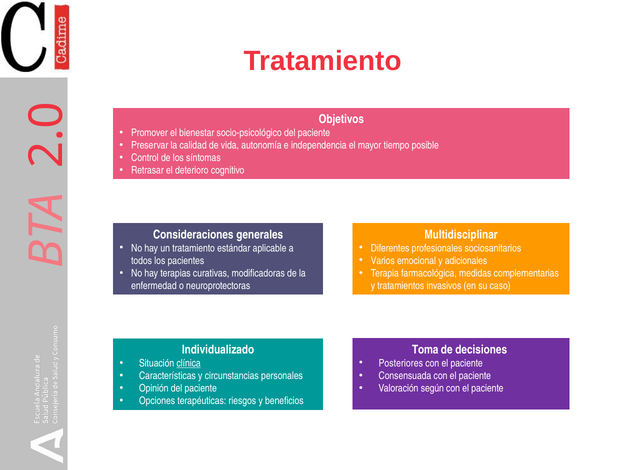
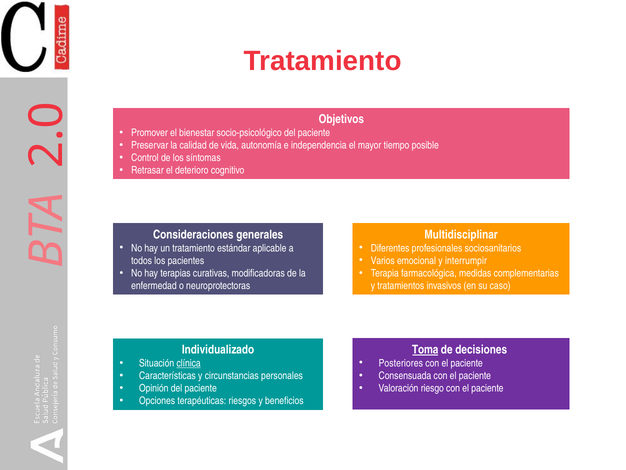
adicionales: adicionales -> interrumpir (466, 260)
Toma underline: none -> present (425, 349)
según: según -> riesgo (432, 388)
